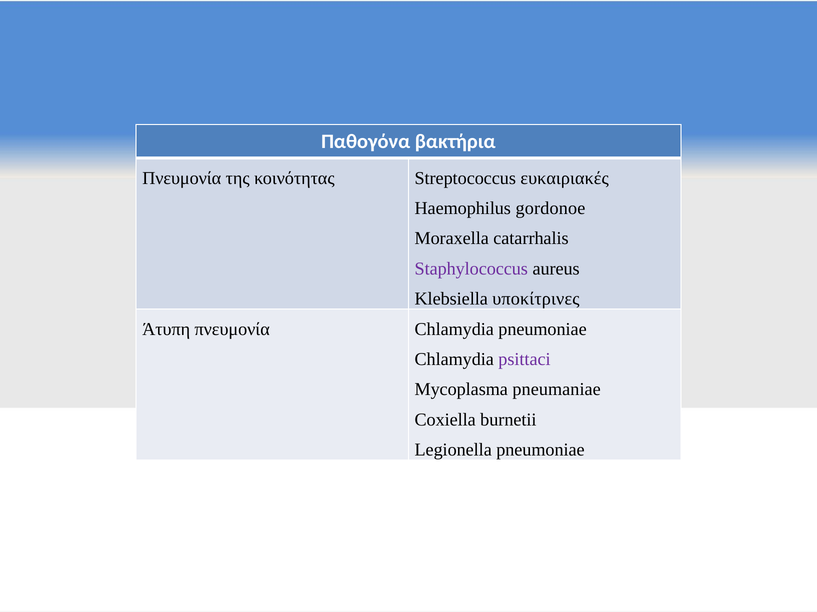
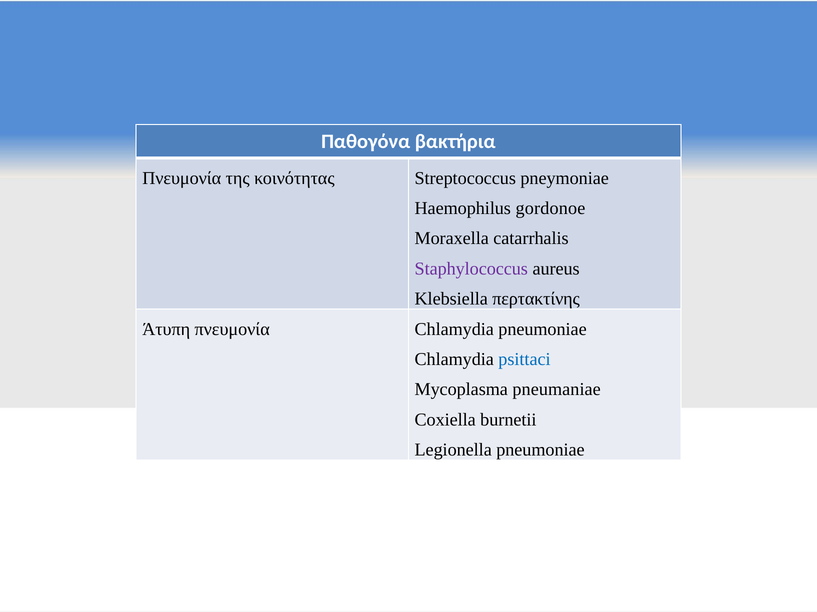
ευκαιριακές: ευκαιριακές -> pneymoniae (565, 178)
υποκίτρινες: υποκίτρινες -> περτακτίνης (536, 299)
psittaci colour: purple -> blue (524, 360)
